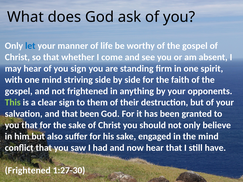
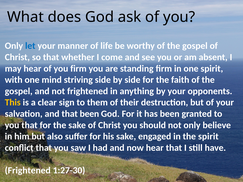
you sign: sign -> firm (78, 69)
This colour: light green -> yellow (13, 103)
the mind: mind -> spirit (208, 137)
